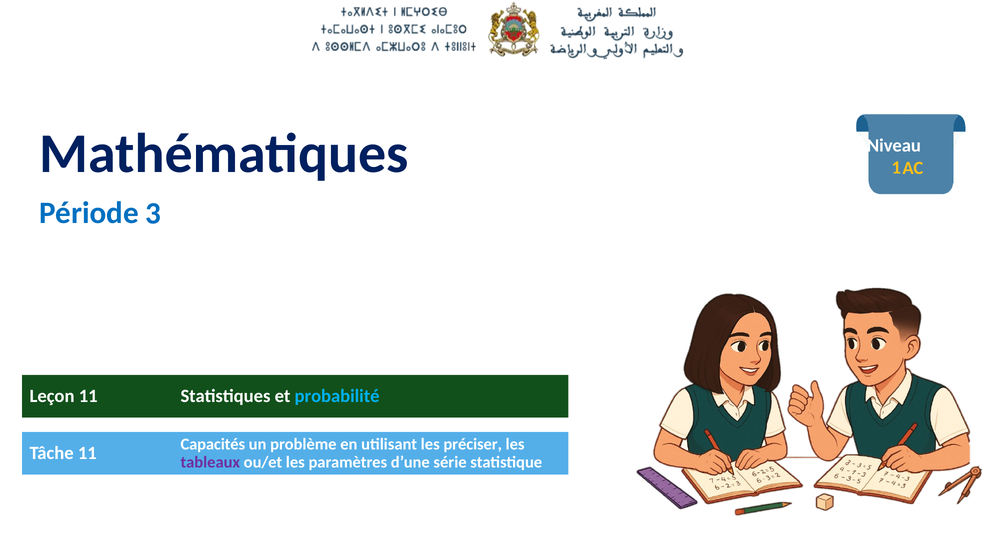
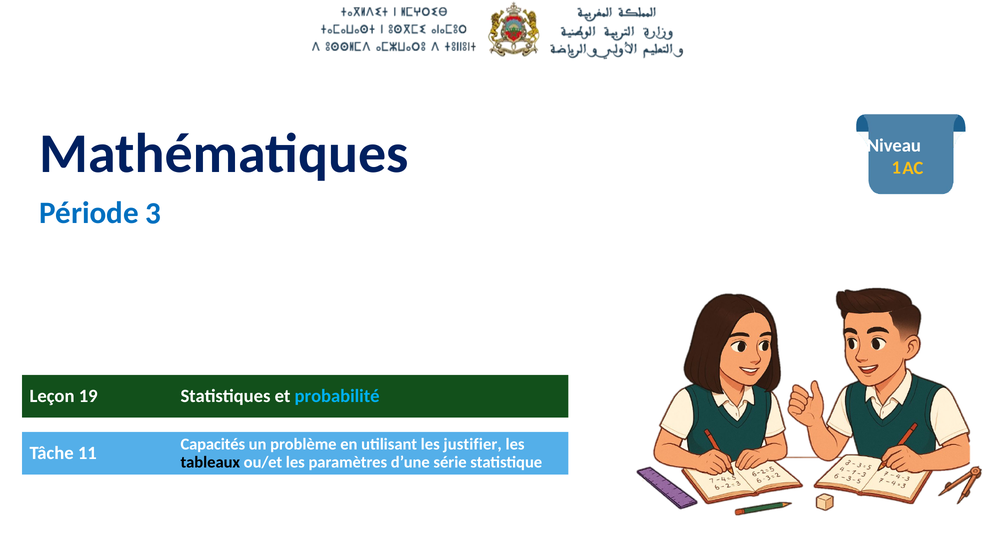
Leçon 11: 11 -> 19 (88, 396)
préciser: préciser -> justifier (473, 444)
tableaux colour: purple -> black (210, 462)
